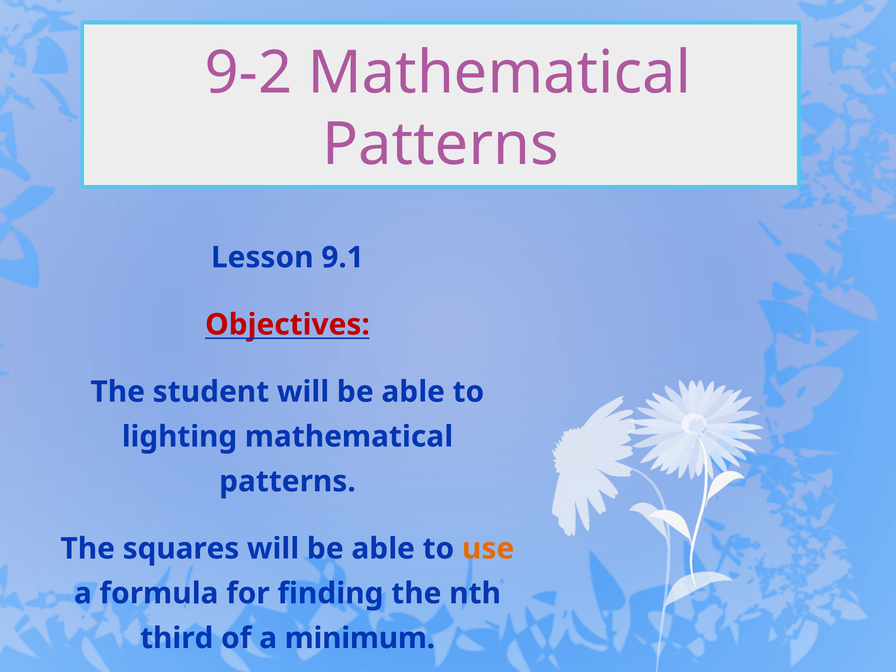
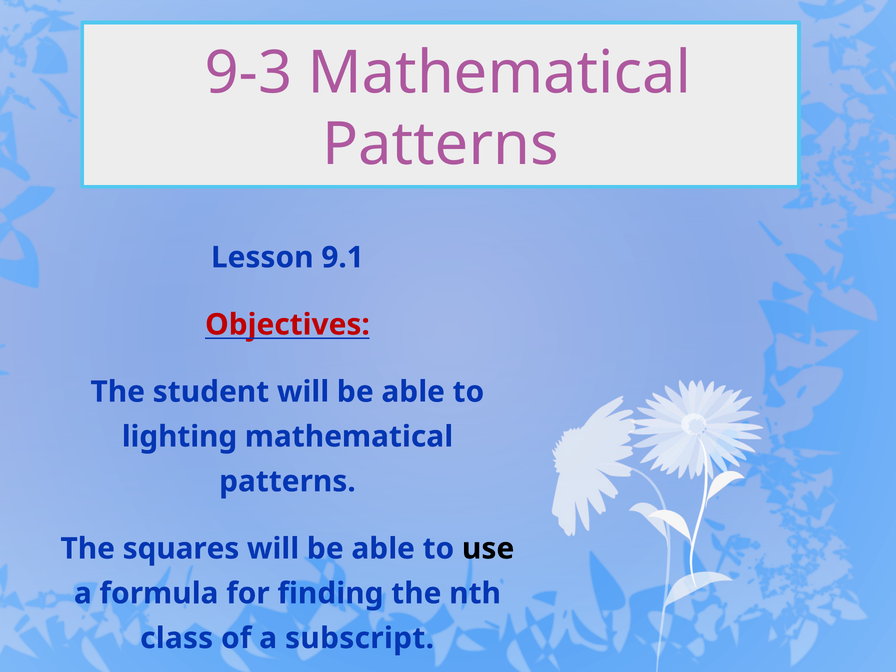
9-2: 9-2 -> 9-3 (249, 73)
use colour: orange -> black (488, 549)
third: third -> class (177, 638)
minimum: minimum -> subscript (360, 638)
